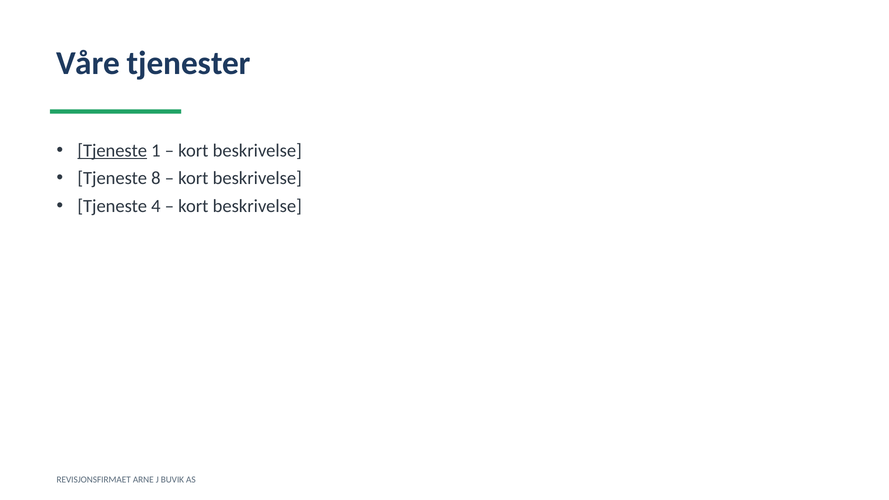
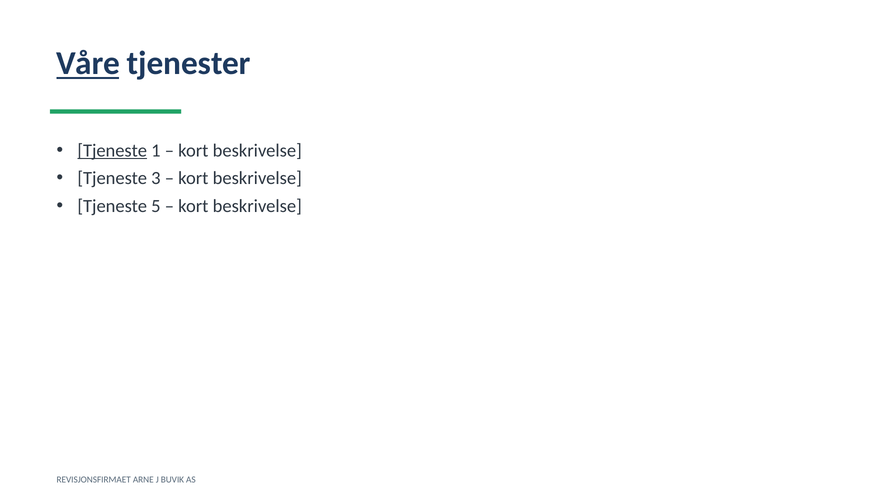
Våre underline: none -> present (88, 63)
8: 8 -> 3 (156, 178)
4: 4 -> 5 (156, 206)
